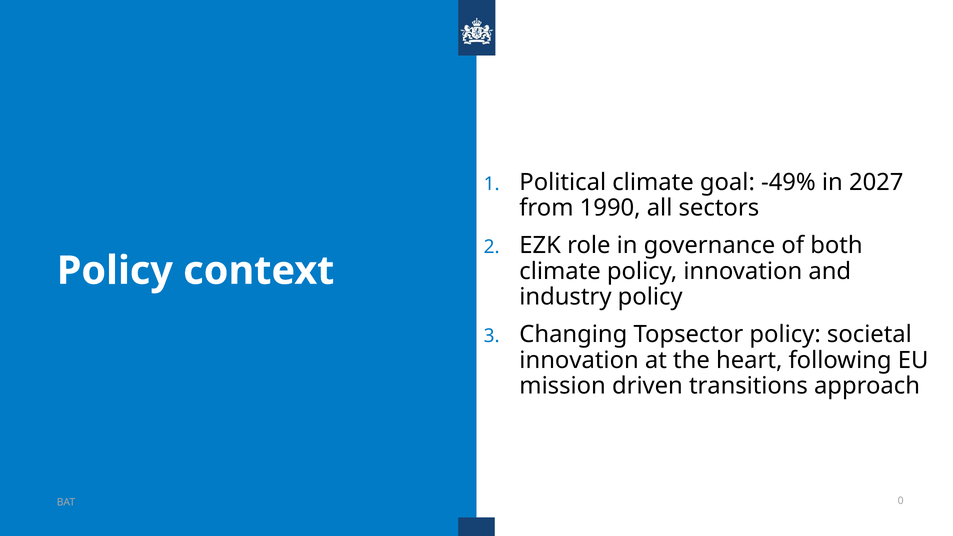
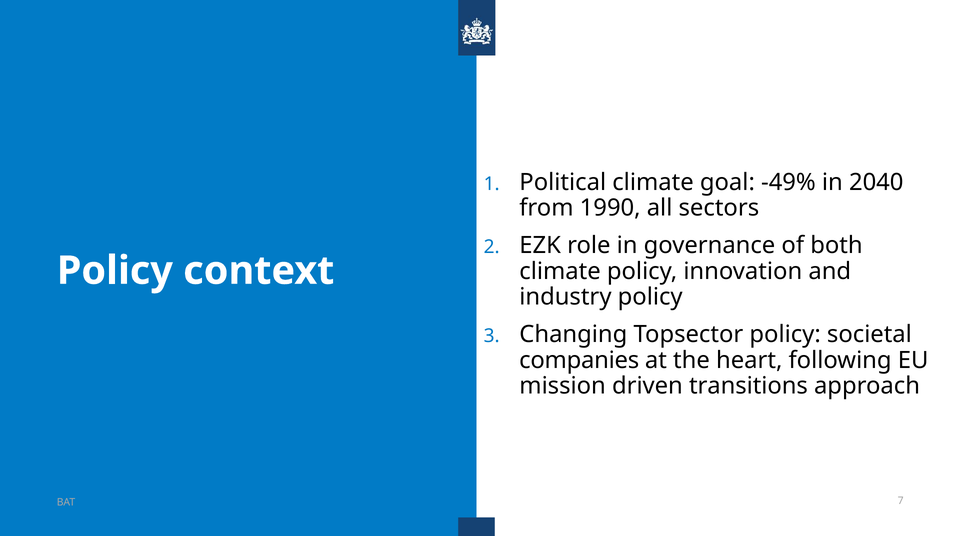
2027: 2027 -> 2040 (876, 182)
innovation: innovation -> companies (579, 360)
0: 0 -> 7 (901, 501)
